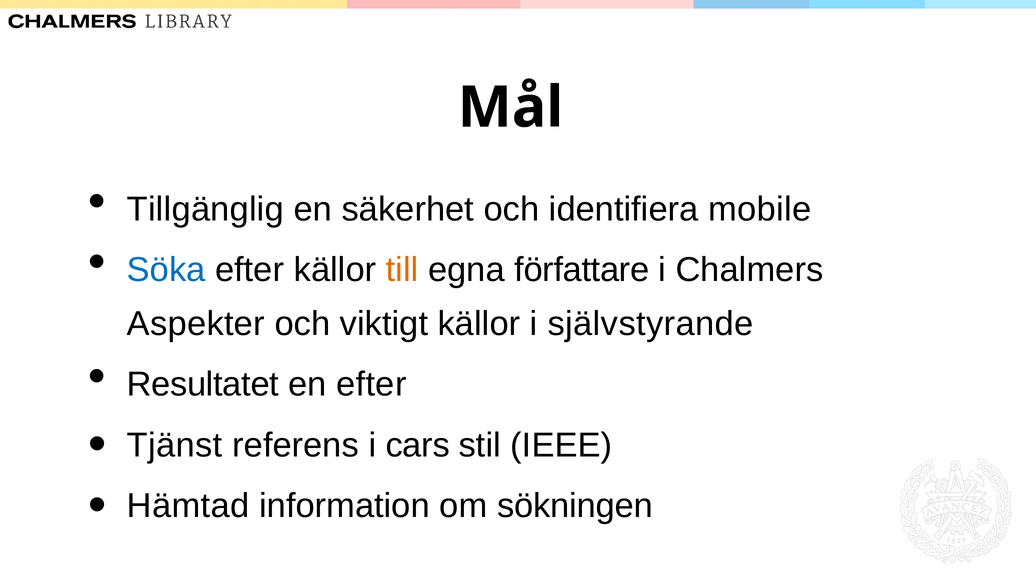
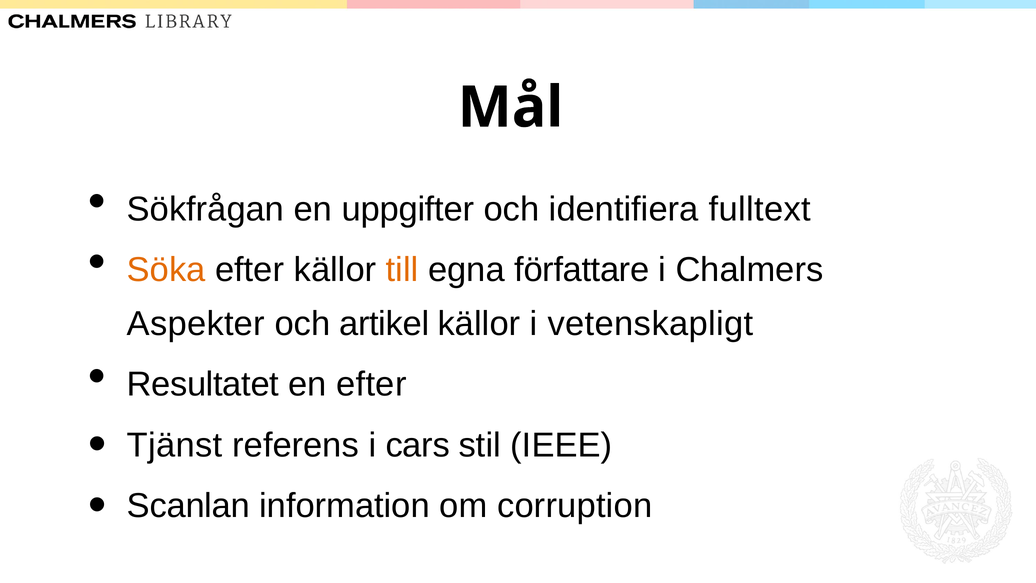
Tillgänglig: Tillgänglig -> Sökfrågan (206, 209)
säkerhet: säkerhet -> uppgifter (408, 209)
mobile: mobile -> fulltext (760, 209)
Söka colour: blue -> orange (166, 270)
viktigt: viktigt -> artikel (384, 324)
självstyrande: självstyrande -> vetenskapligt (651, 324)
Hämtad: Hämtad -> Scanlan (188, 506)
sökningen: sökningen -> corruption (575, 506)
